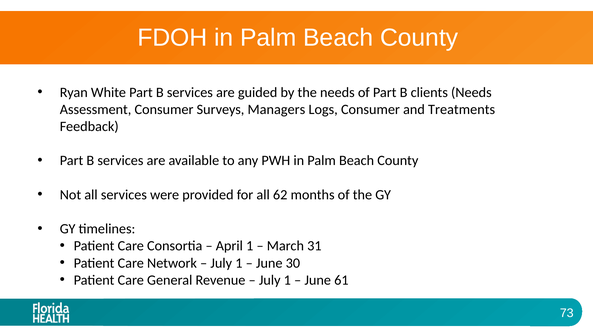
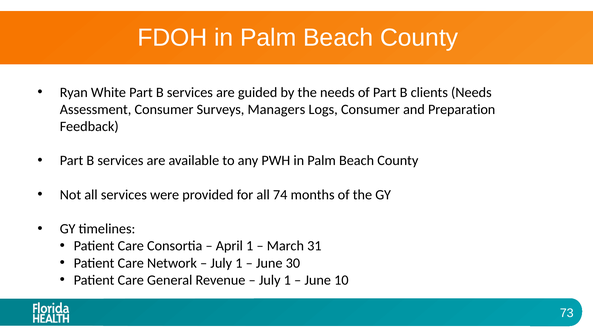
Treatments: Treatments -> Preparation (462, 109)
62: 62 -> 74 (280, 194)
61: 61 -> 10 (341, 280)
